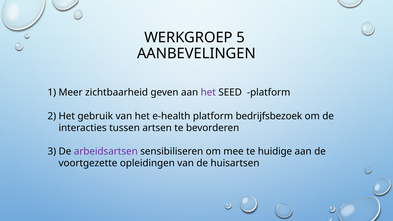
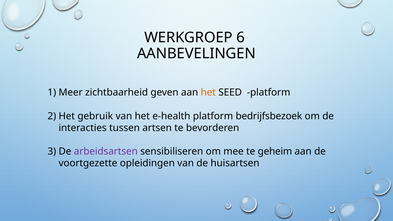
5: 5 -> 6 (241, 38)
het colour: purple -> orange (208, 92)
huidige: huidige -> geheim (275, 151)
